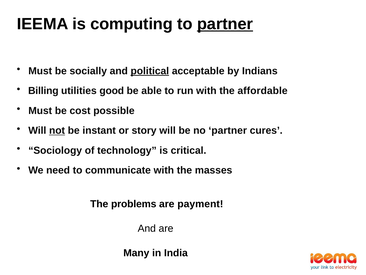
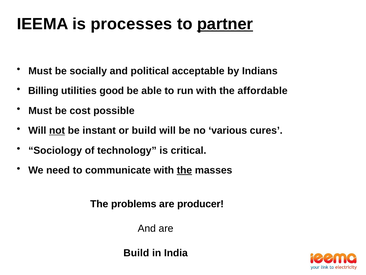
computing: computing -> processes (131, 24)
political underline: present -> none (150, 71)
or story: story -> build (144, 130)
no partner: partner -> various (228, 130)
the underline: none -> present (184, 170)
payment: payment -> producer (200, 204)
Many: Many -> Build (136, 253)
